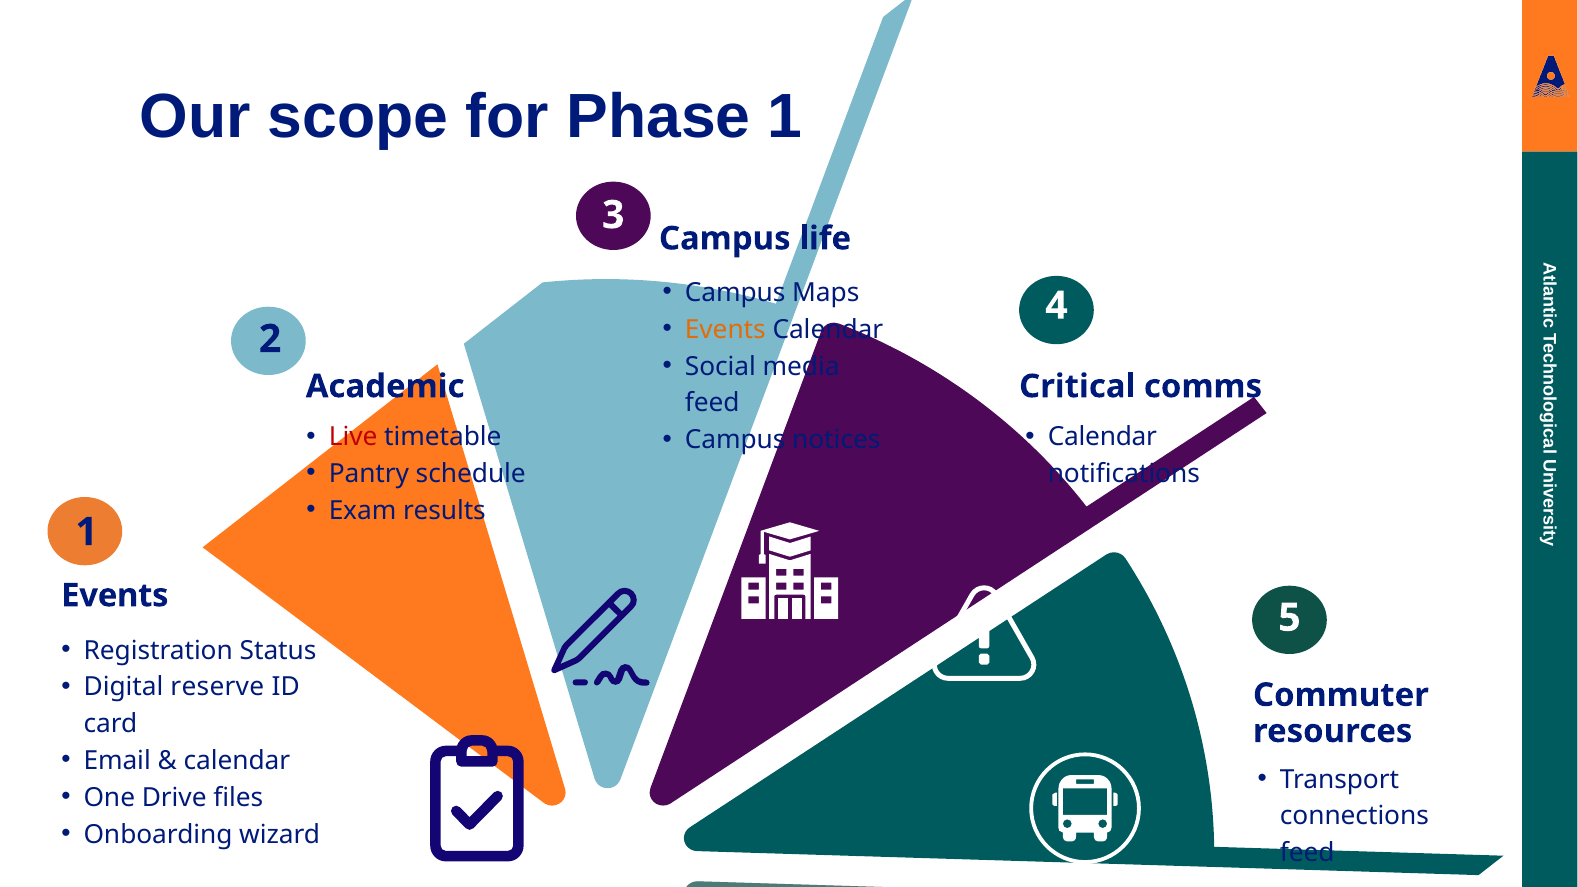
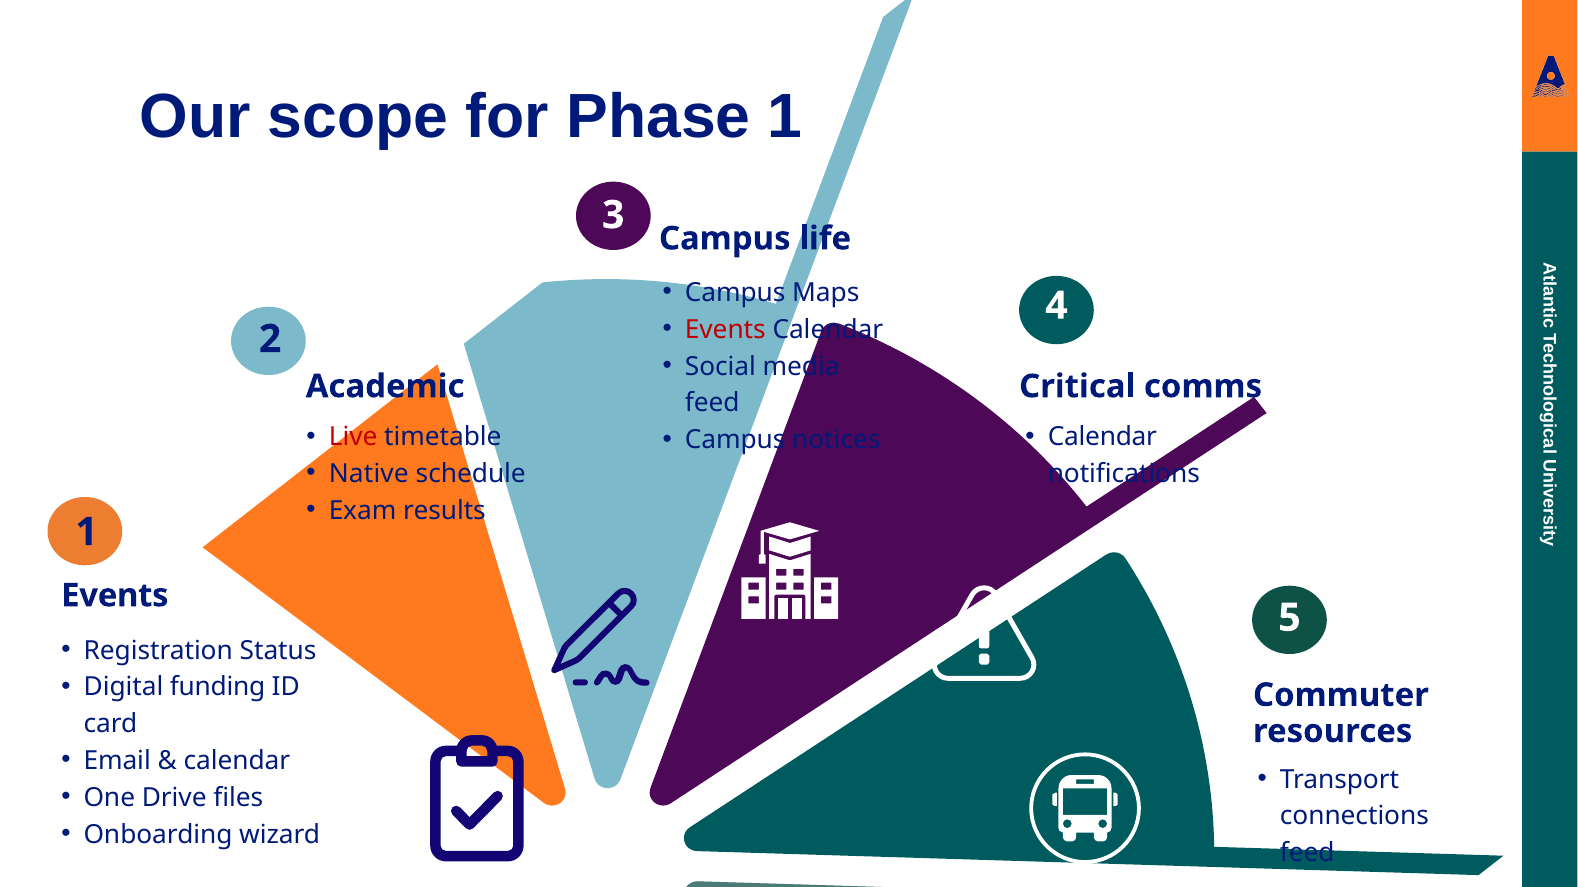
Events colour: orange -> red (725, 330)
Pantry: Pantry -> Native (369, 474)
reserve: reserve -> funding (218, 688)
